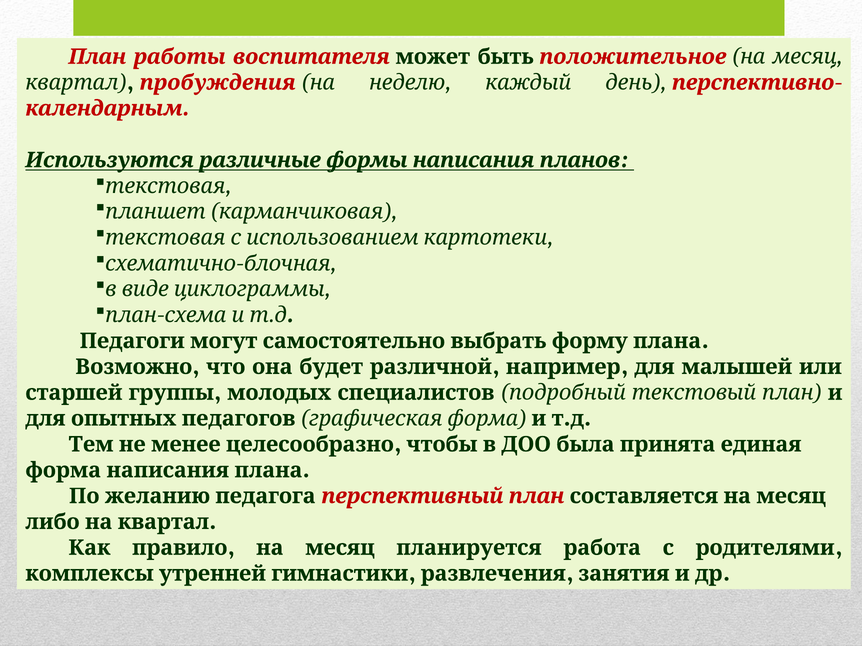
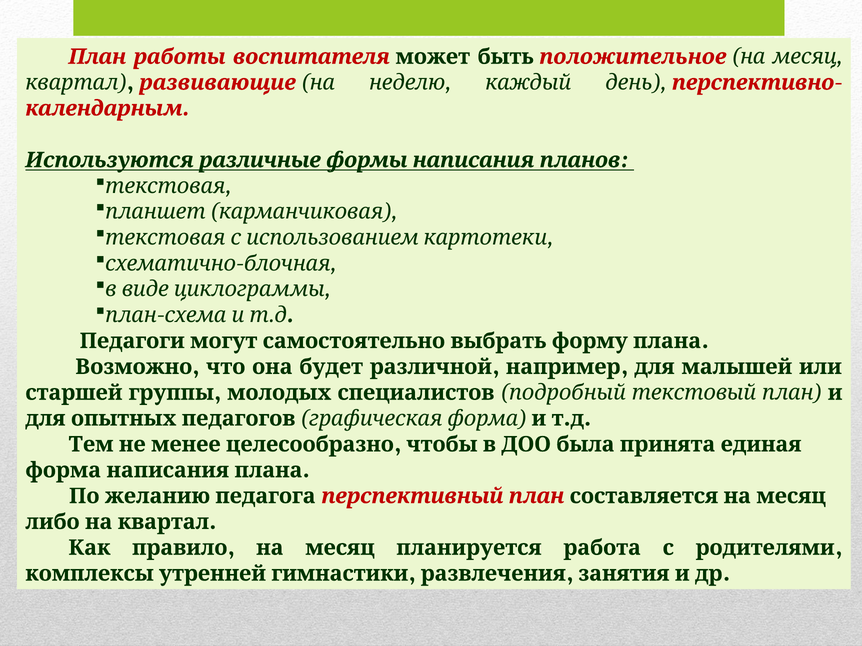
пробуждения: пробуждения -> развивающие (218, 83)
